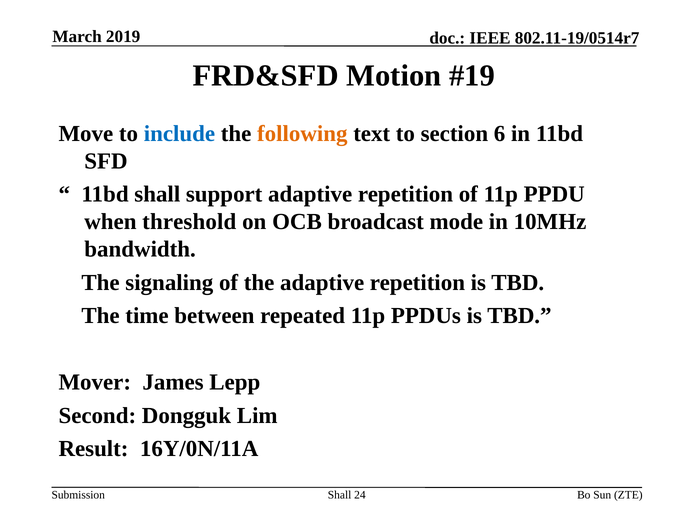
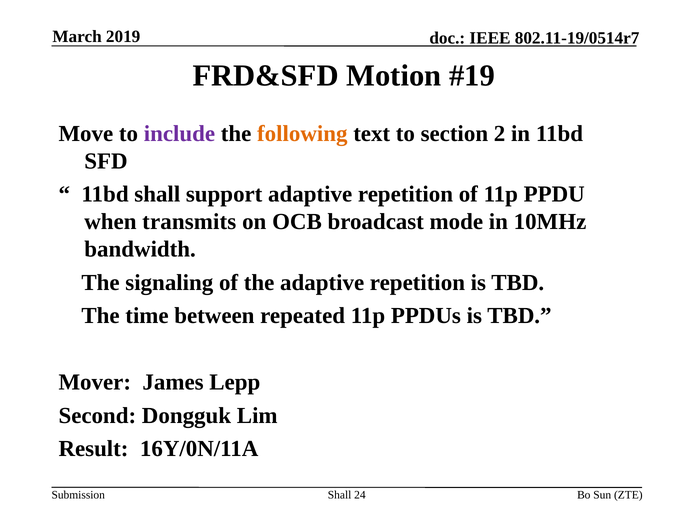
include colour: blue -> purple (179, 133)
6: 6 -> 2 (500, 133)
threshold: threshold -> transmits (189, 222)
